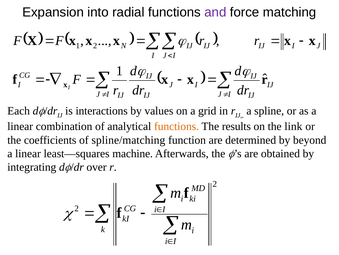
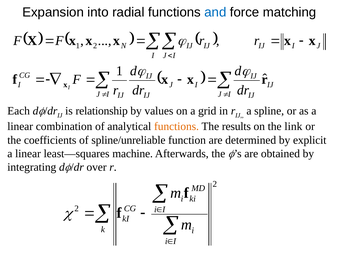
and colour: purple -> blue (215, 12)
interactions: interactions -> relationship (102, 111)
spline/matching: spline/matching -> spline/unreliable (128, 140)
beyond: beyond -> explicit (310, 140)
